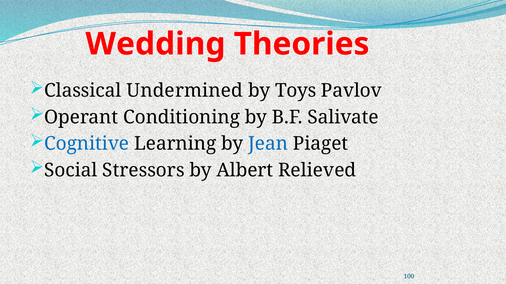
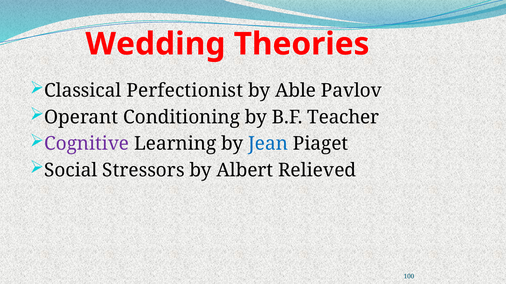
Undermined: Undermined -> Perfectionist (185, 91)
Toys: Toys -> Able (296, 91)
Salivate: Salivate -> Teacher (343, 117)
Cognitive colour: blue -> purple (87, 144)
